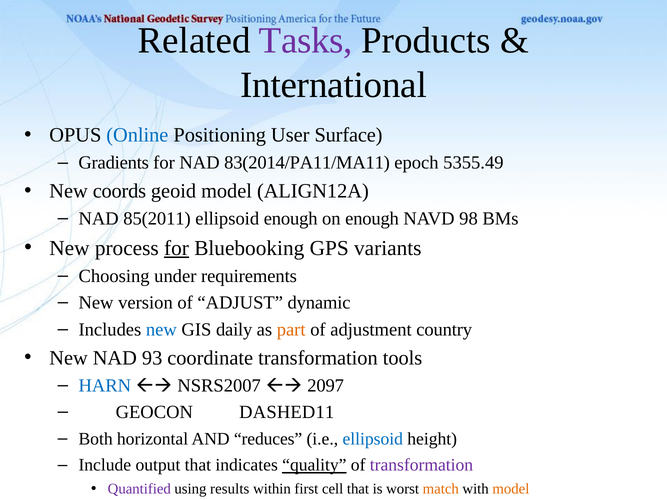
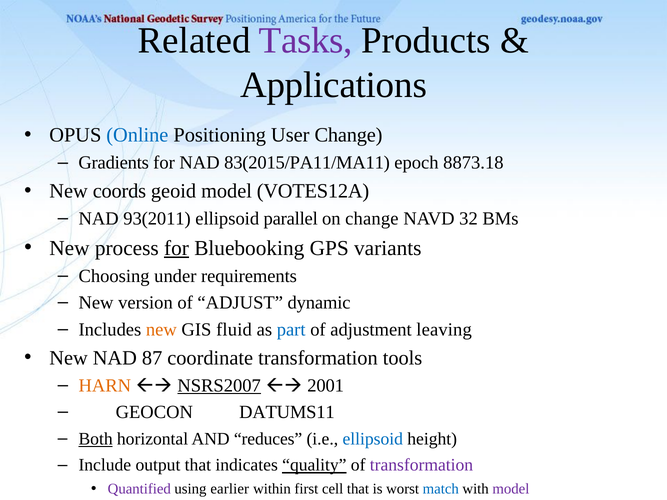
International: International -> Applications (334, 85)
User Surface: Surface -> Change (348, 135)
83(2014/PA11/MA11: 83(2014/PA11/MA11 -> 83(2015/PA11/MA11 (307, 163)
5355.49: 5355.49 -> 8873.18 (473, 163)
ALIGN12A: ALIGN12A -> VOTES12A (313, 191)
85(2011: 85(2011 -> 93(2011 (157, 219)
ellipsoid enough: enough -> parallel (291, 219)
on enough: enough -> change (372, 219)
98: 98 -> 32 (469, 219)
new colour: blue -> orange (161, 330)
daily: daily -> fluid (234, 330)
part colour: orange -> blue (291, 330)
country: country -> leaving (444, 330)
93: 93 -> 87 (152, 358)
HARN colour: blue -> orange (105, 386)
NSRS2007 underline: none -> present (219, 386)
2097: 2097 -> 2001 (326, 386)
DASHED11: DASHED11 -> DATUMS11 (287, 412)
Both underline: none -> present (96, 439)
results: results -> earlier (230, 489)
match colour: orange -> blue (441, 489)
model colour: orange -> purple (511, 489)
